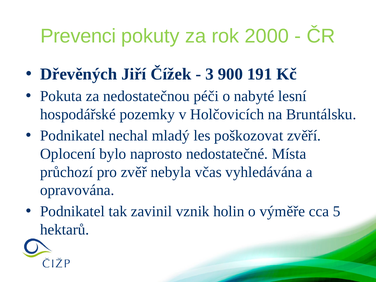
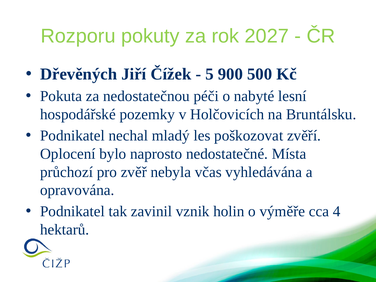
Prevenci: Prevenci -> Rozporu (78, 36)
2000: 2000 -> 2027 (267, 36)
3: 3 -> 5 (209, 74)
191: 191 -> 500 (260, 74)
5: 5 -> 4 (337, 211)
